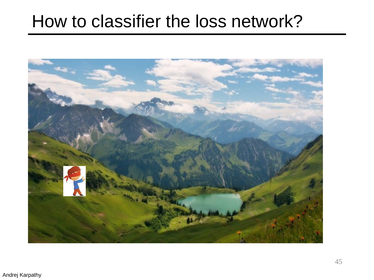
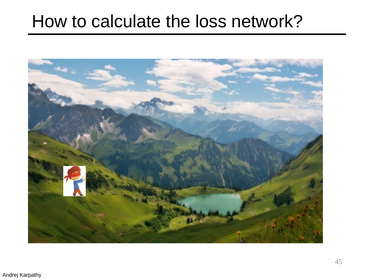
classifier: classifier -> calculate (126, 21)
